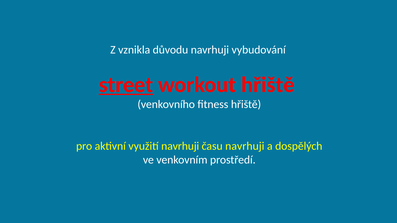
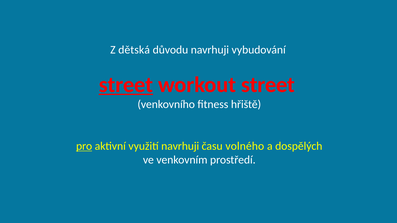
vznikla: vznikla -> dětská (134, 50)
workout hřiště: hřiště -> street (268, 85)
pro underline: none -> present (84, 146)
času navrhuji: navrhuji -> volného (245, 146)
